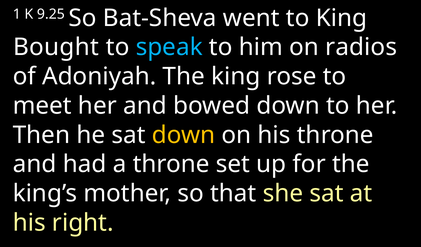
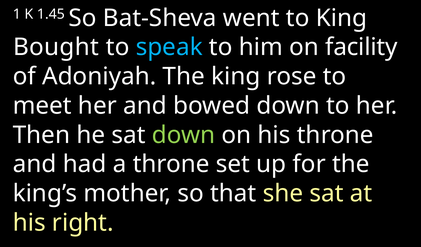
9.25: 9.25 -> 1.45 (51, 14)
radios: radios -> facility (361, 47)
down colour: yellow -> light green (184, 135)
